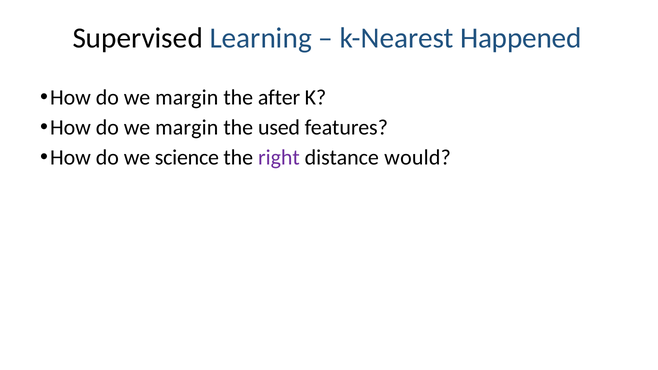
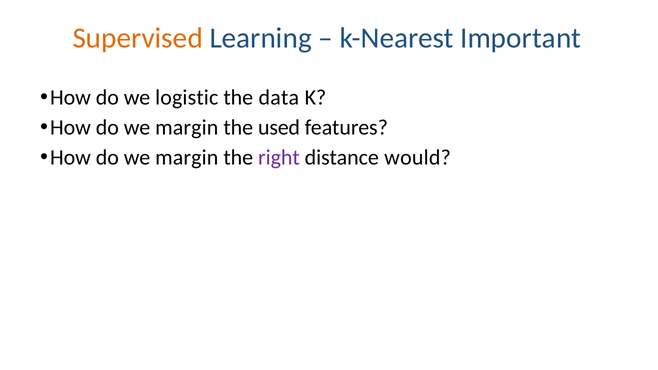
Supervised colour: black -> orange (138, 38)
Happened: Happened -> Important (521, 38)
margin: margin -> logistic (187, 98)
after: after -> data (279, 98)
science: science -> margin (187, 158)
